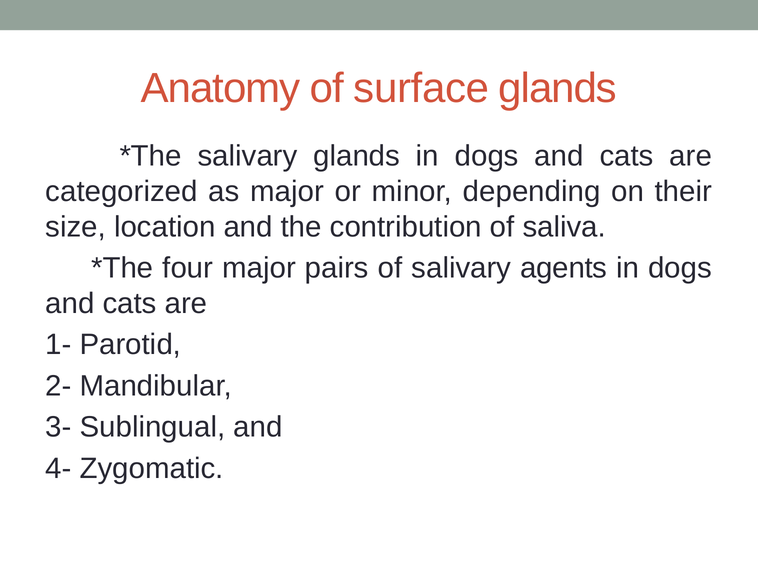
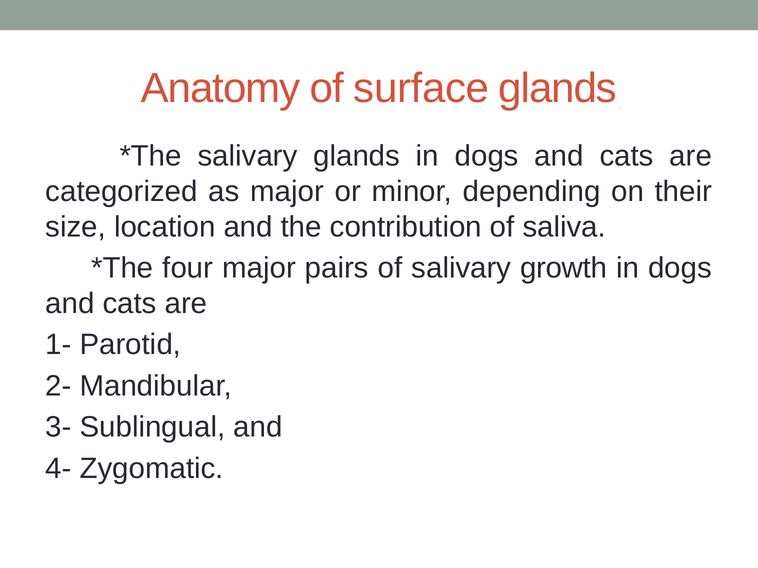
agents: agents -> growth (564, 268)
